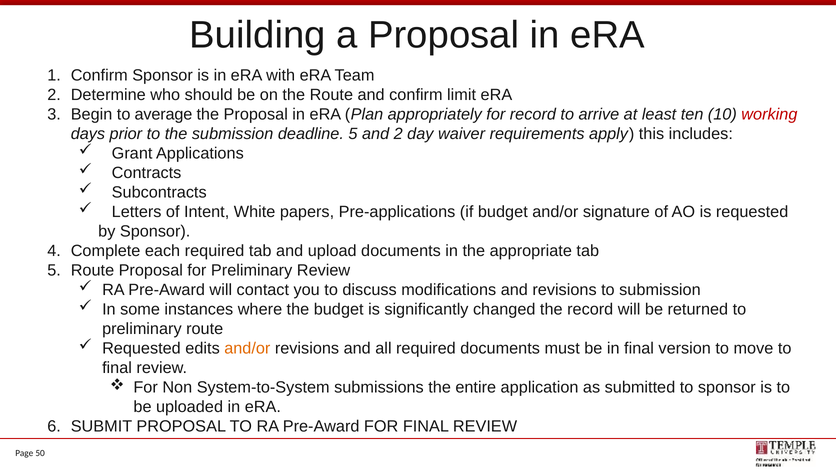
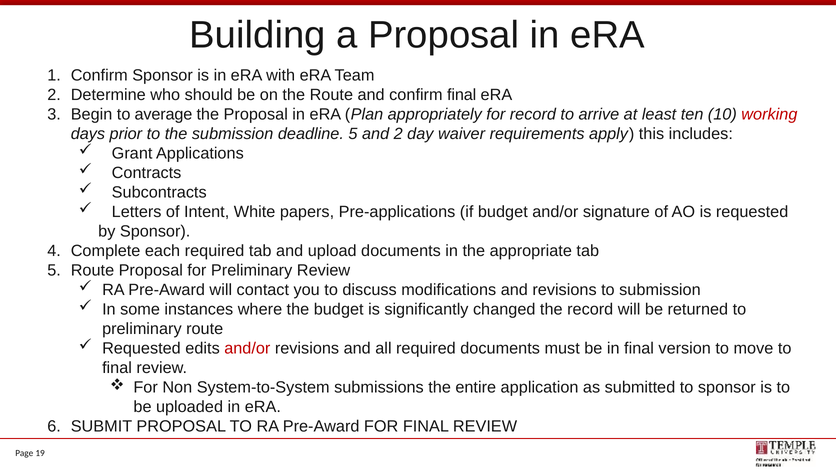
confirm limit: limit -> final (462, 95)
and/or colour: orange -> red (247, 349)
50: 50 -> 19 (40, 453)
